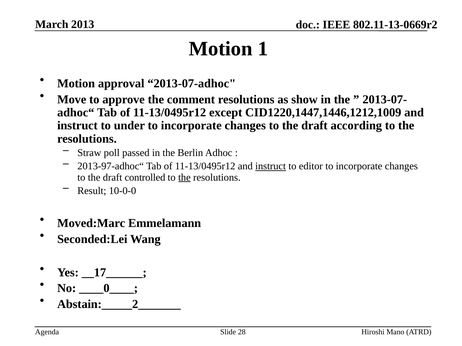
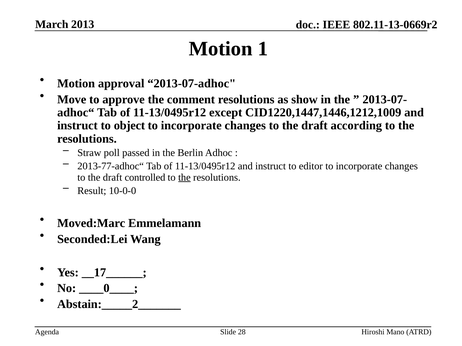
under: under -> object (129, 126)
2013-97-adhoc“: 2013-97-adhoc“ -> 2013-77-adhoc“ (111, 167)
instruct underline: present -> none (271, 167)
